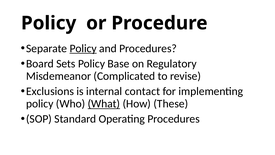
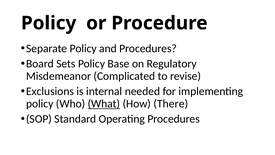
Policy underline: present -> none (83, 48)
contact: contact -> needed (142, 91)
These: These -> There (171, 104)
